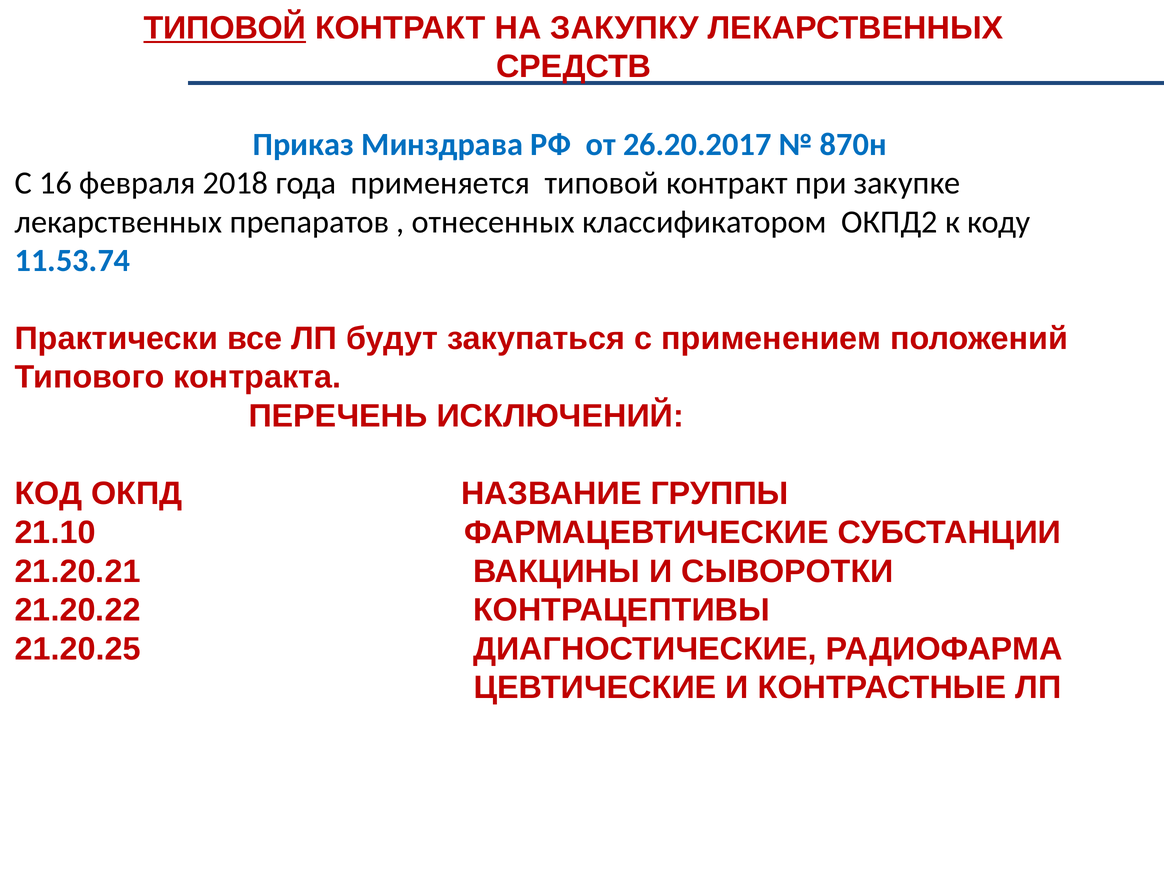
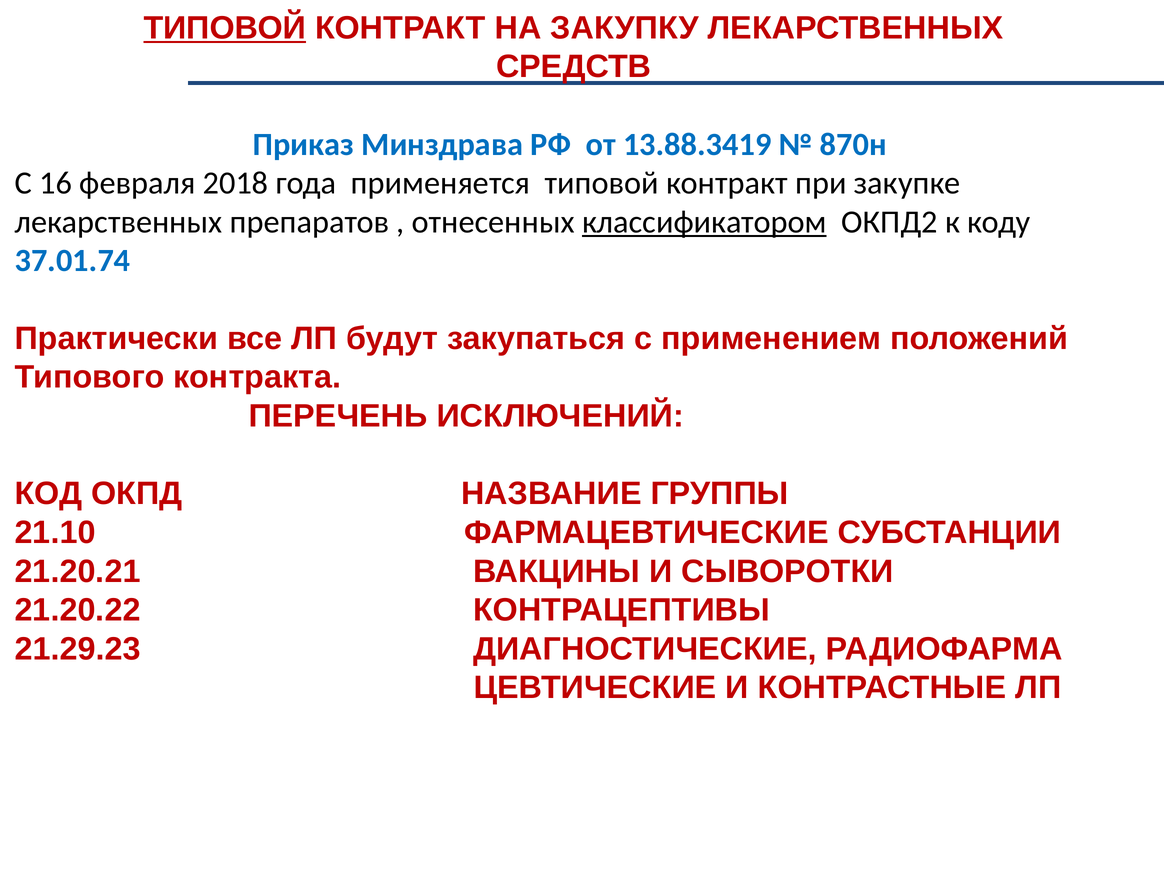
26.20.2017: 26.20.2017 -> 13.88.3419 (697, 144)
классификатором underline: none -> present (704, 222)
11.53.74: 11.53.74 -> 37.01.74 (72, 261)
21.20.25: 21.20.25 -> 21.29.23 (78, 649)
